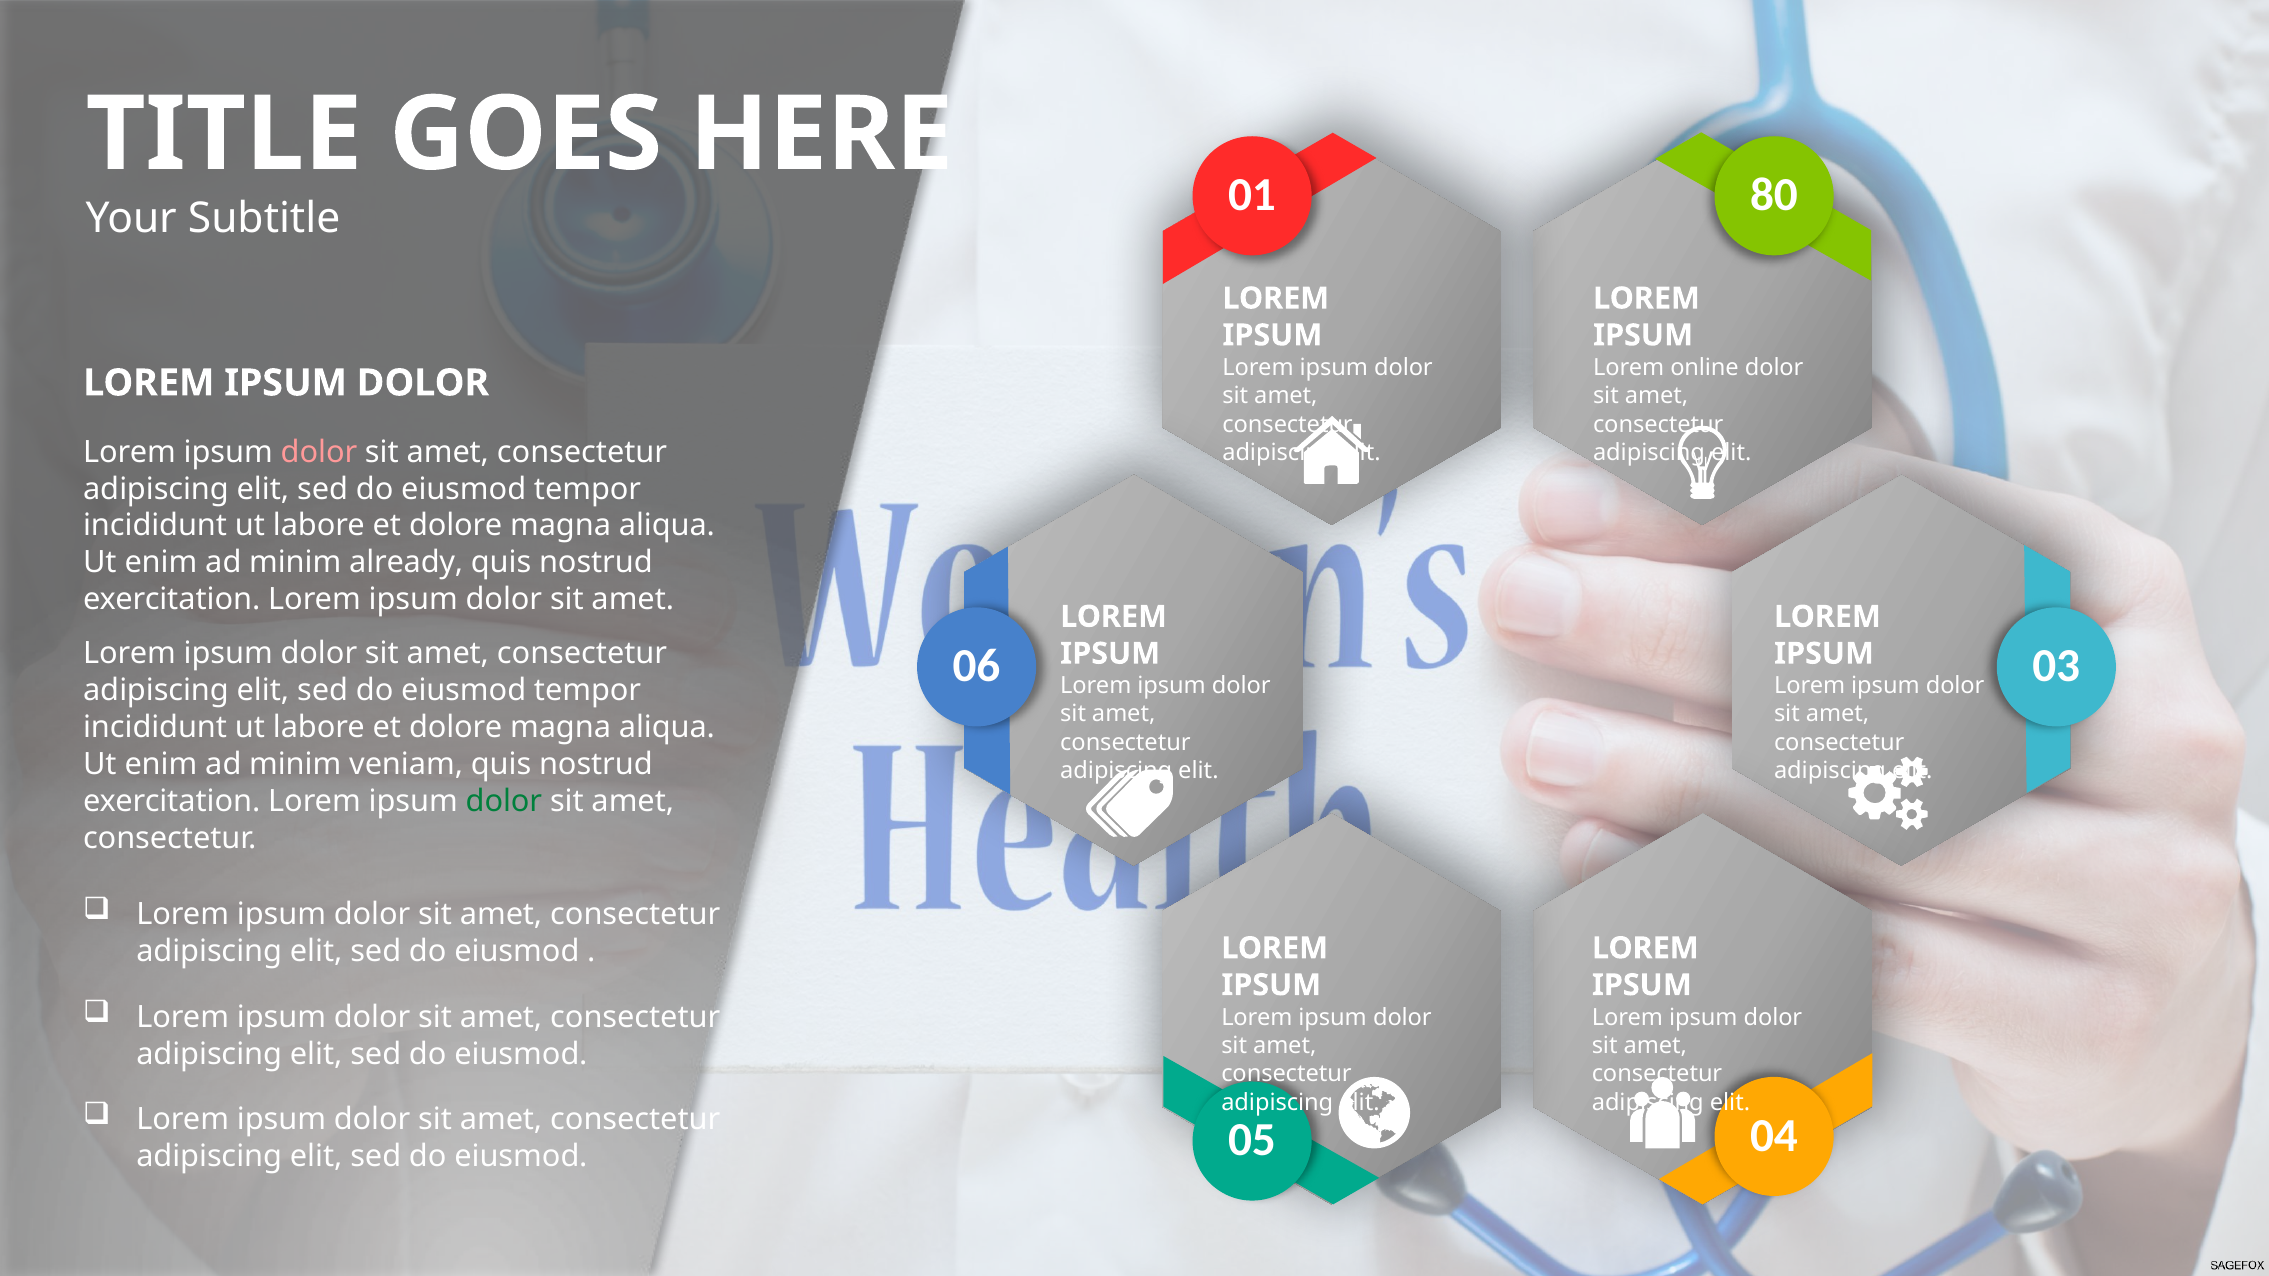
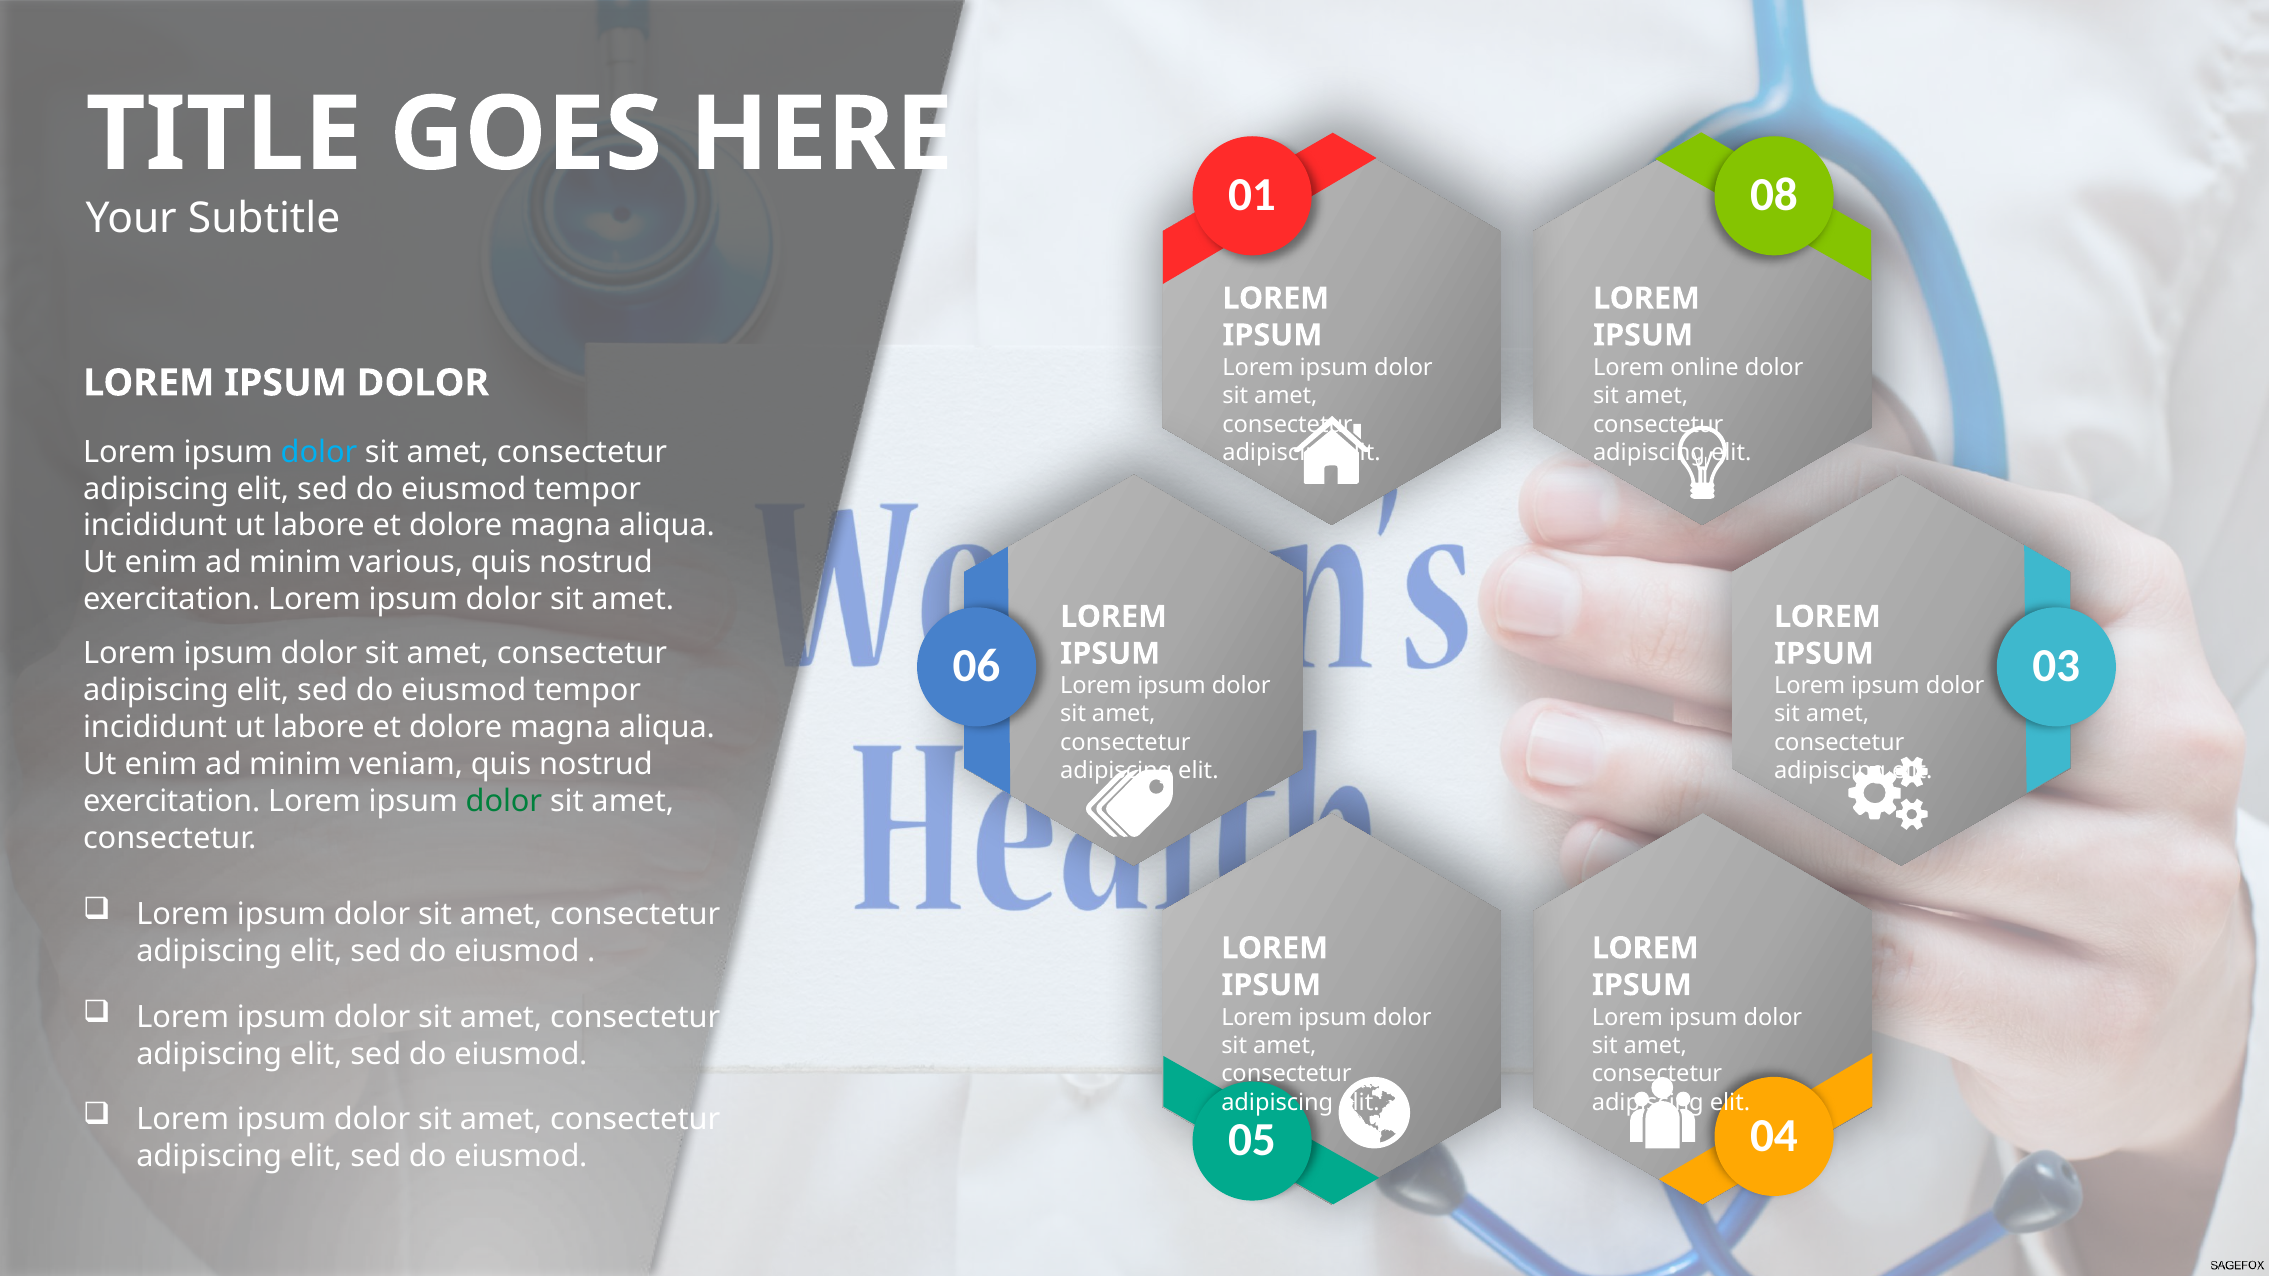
80: 80 -> 08 (1774, 195)
dolor colour: pink -> light blue (319, 452)
already: already -> various (406, 563)
